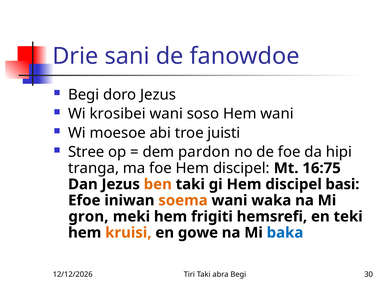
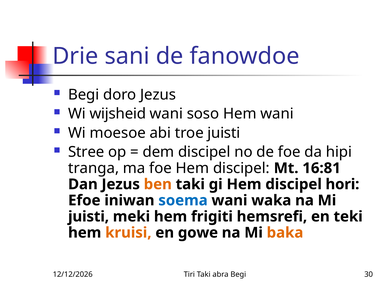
krosibei: krosibei -> wijsheid (118, 114)
dem pardon: pardon -> discipel (204, 152)
16:75: 16:75 -> 16:81 (322, 169)
basi: basi -> hori (342, 185)
soema colour: orange -> blue (183, 201)
gron: gron -> juisti (89, 217)
baka colour: blue -> orange (285, 233)
